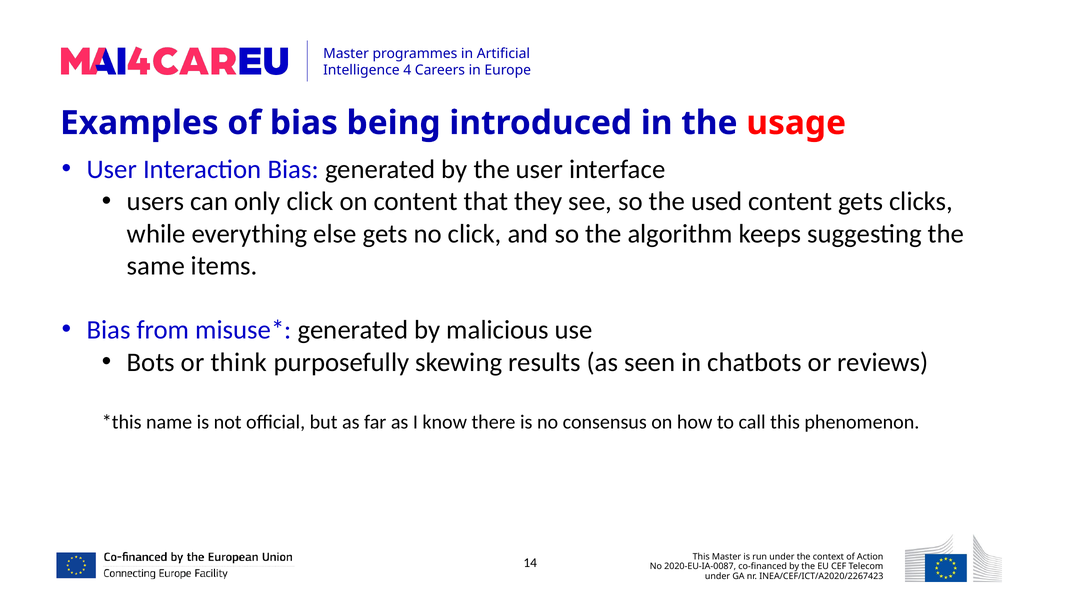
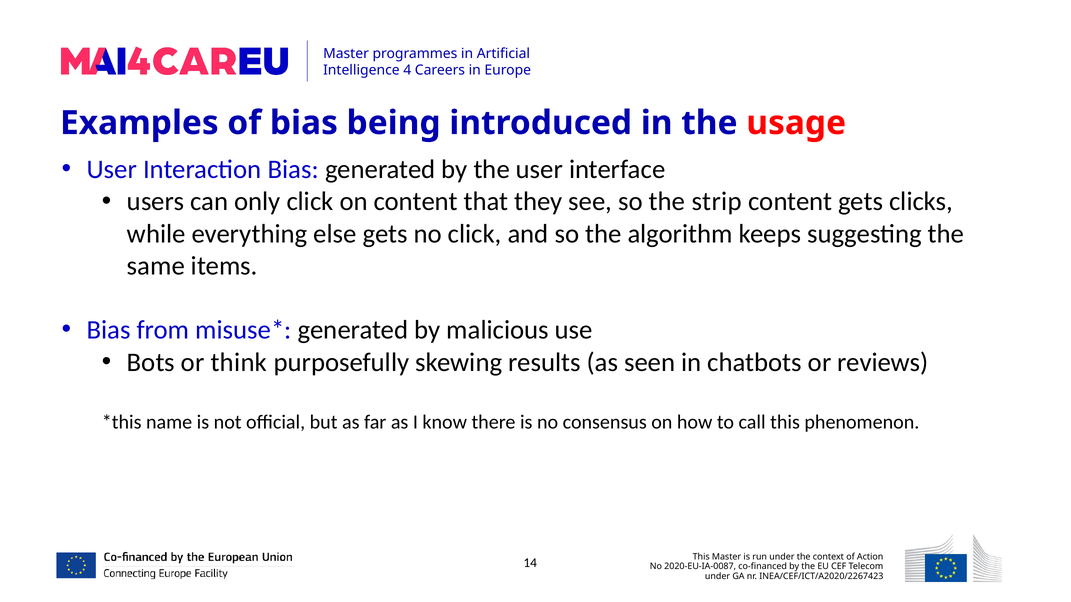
used: used -> strip (717, 202)
